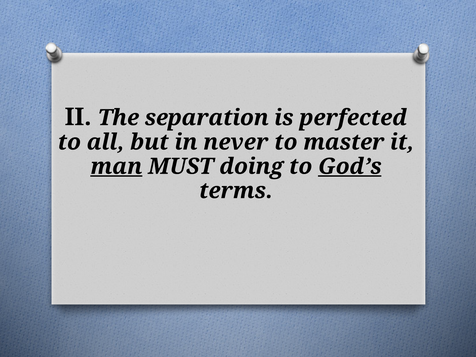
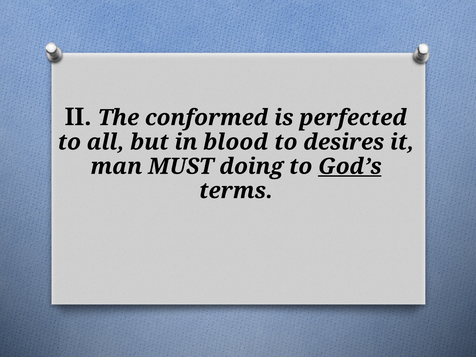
separation: separation -> conformed (207, 118)
never: never -> blood (236, 142)
master: master -> desires (344, 142)
man underline: present -> none (116, 166)
